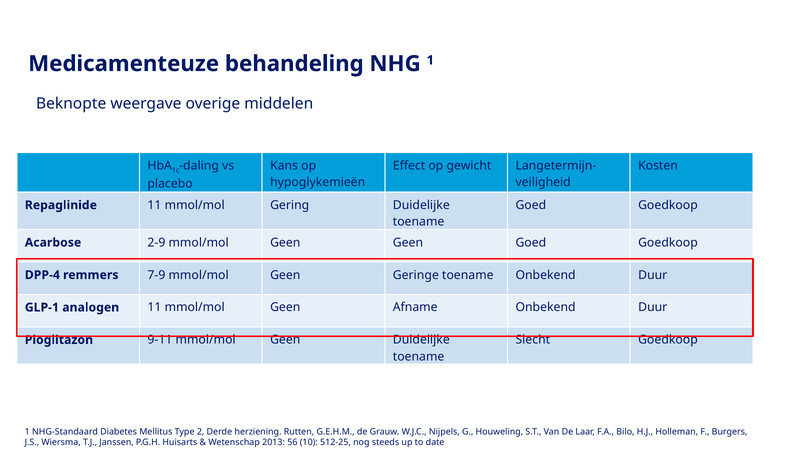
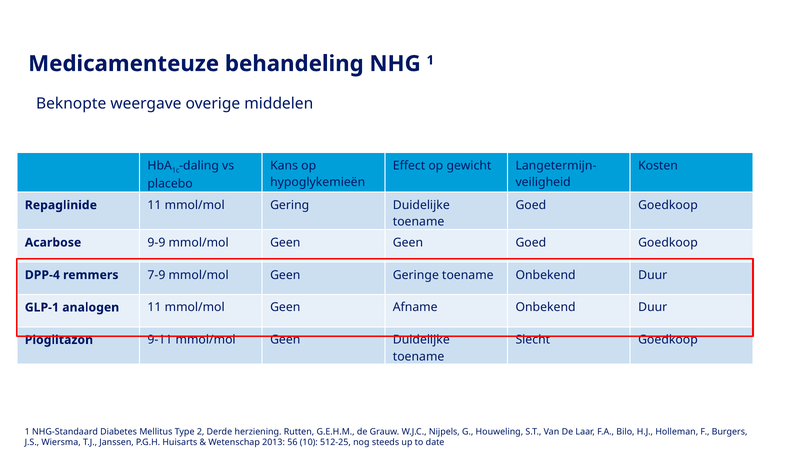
2-9: 2-9 -> 9-9 (156, 243)
